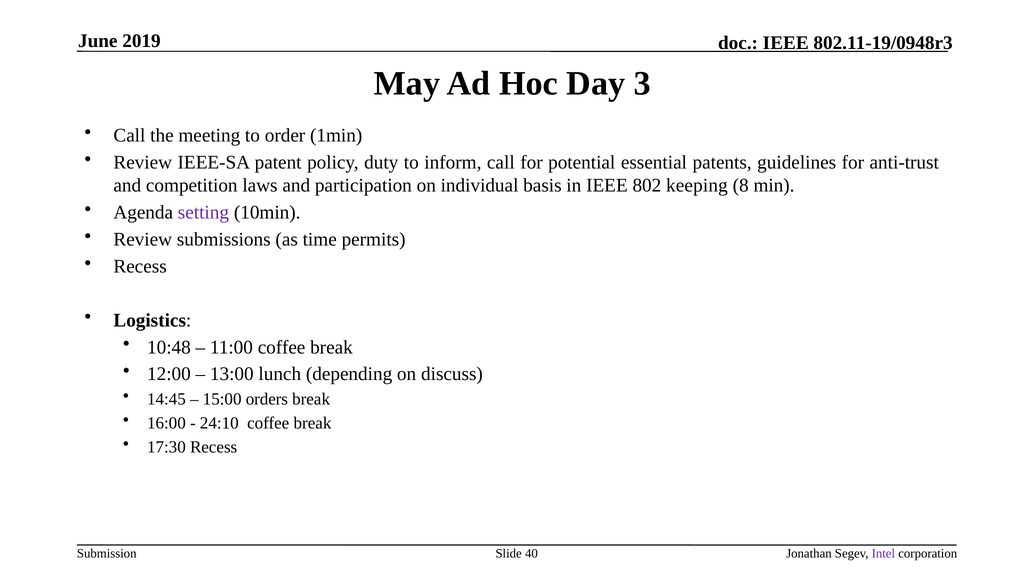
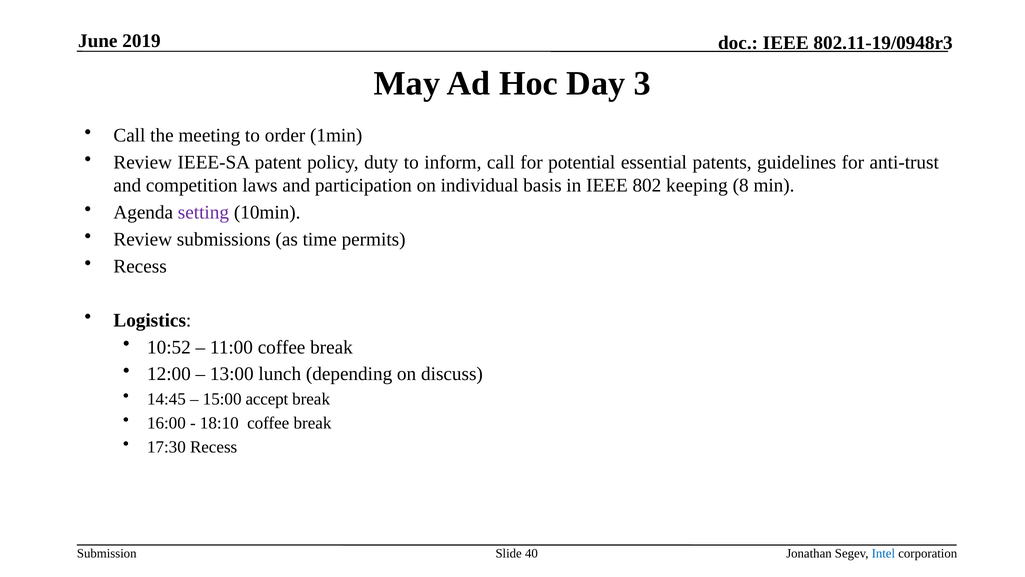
10:48: 10:48 -> 10:52 (169, 347)
orders: orders -> accept (267, 399)
24:10: 24:10 -> 18:10 (219, 423)
Intel colour: purple -> blue (883, 553)
